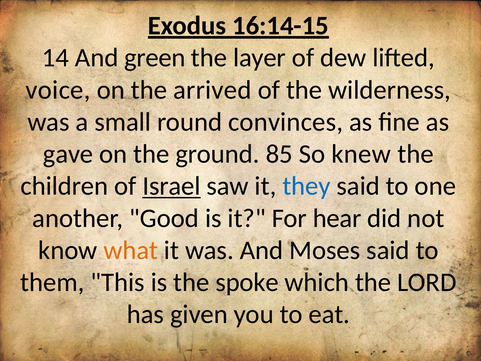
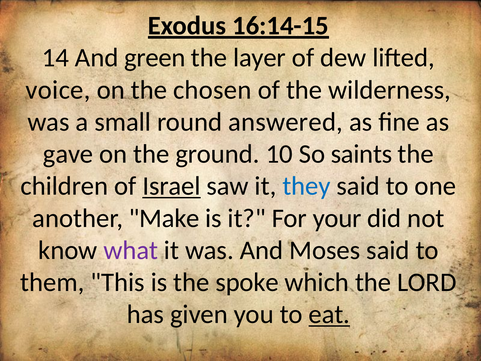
arrived: arrived -> chosen (212, 90)
convinces: convinces -> answered (286, 122)
85: 85 -> 10 (279, 154)
knew: knew -> saints (361, 154)
Good: Good -> Make (164, 218)
hear: hear -> your (337, 218)
what colour: orange -> purple (131, 250)
eat underline: none -> present (329, 314)
